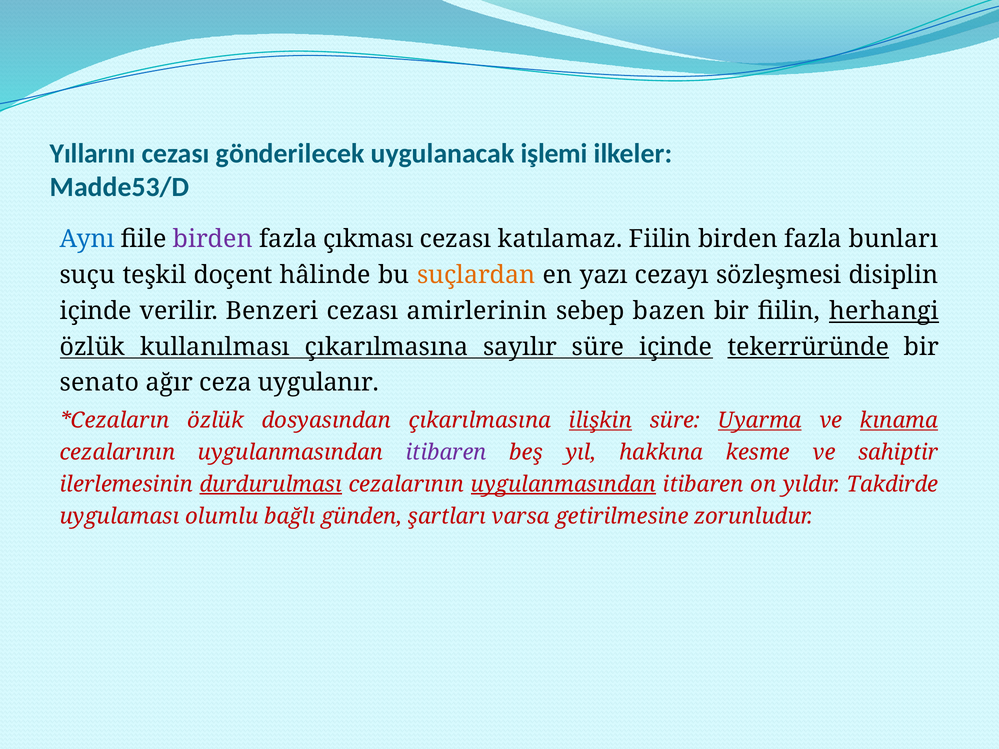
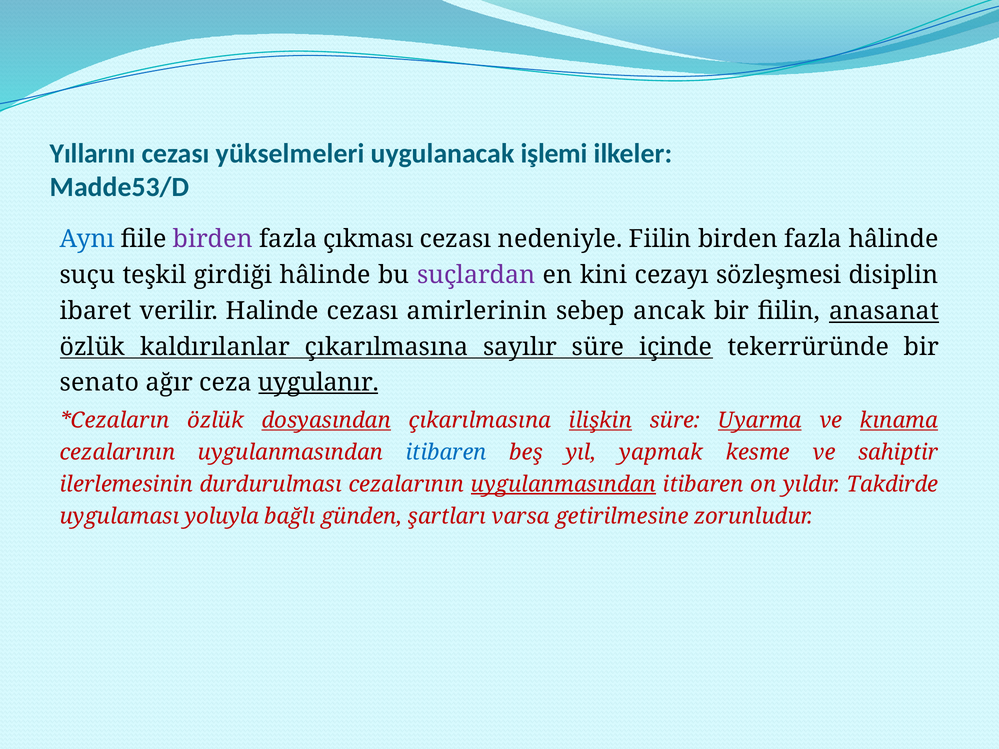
gönderilecek: gönderilecek -> yükselmeleri (290, 154)
katılamaz: katılamaz -> nedeniyle (560, 239)
fazla bunları: bunları -> hâlinde (893, 239)
doçent: doçent -> girdiği (233, 275)
suçlardan colour: orange -> purple (476, 275)
yazı: yazı -> kini (604, 275)
içinde: içinde -> ibaret (96, 311)
Benzeri: Benzeri -> Halinde (272, 311)
bazen: bazen -> ancak (669, 311)
herhangi: herhangi -> anasanat (884, 311)
kullanılması: kullanılması -> kaldırılanlar (215, 347)
tekerrüründe underline: present -> none (808, 347)
uygulanır underline: none -> present (318, 383)
dosyasından underline: none -> present (326, 421)
itibaren colour: purple -> blue (446, 453)
hakkına: hakkına -> yapmak (661, 453)
durdurulması underline: present -> none (271, 484)
olumlu: olumlu -> yoluyla (222, 516)
